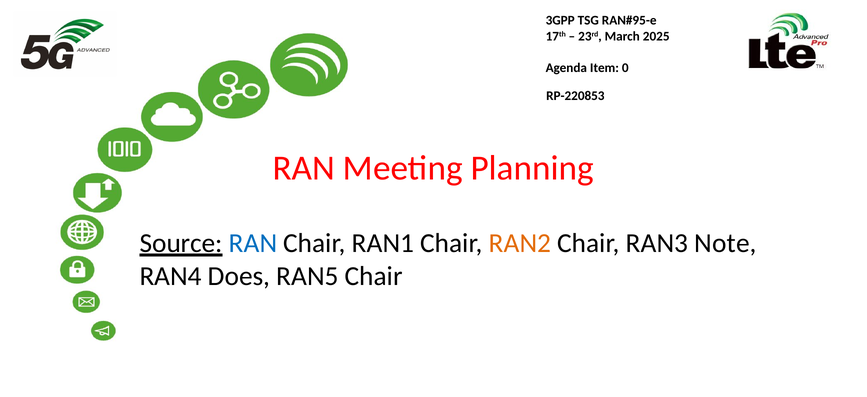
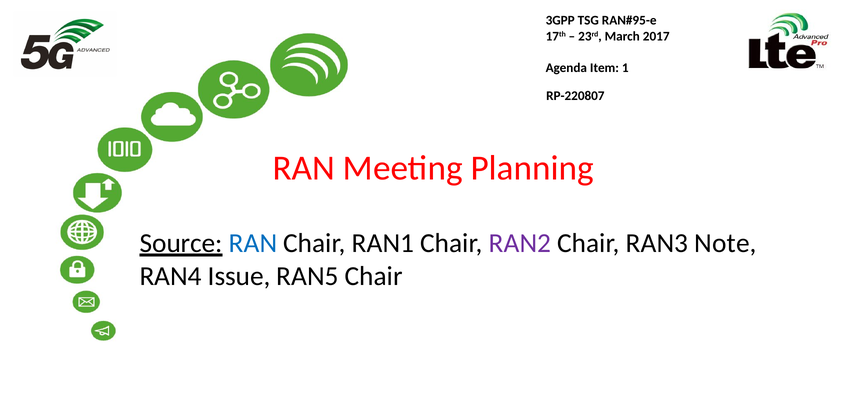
2025: 2025 -> 2017 (656, 36)
0: 0 -> 1 (625, 68)
RP-220853: RP-220853 -> RP-220807 (575, 96)
RAN2 colour: orange -> purple (520, 243)
Does: Does -> Issue (239, 276)
